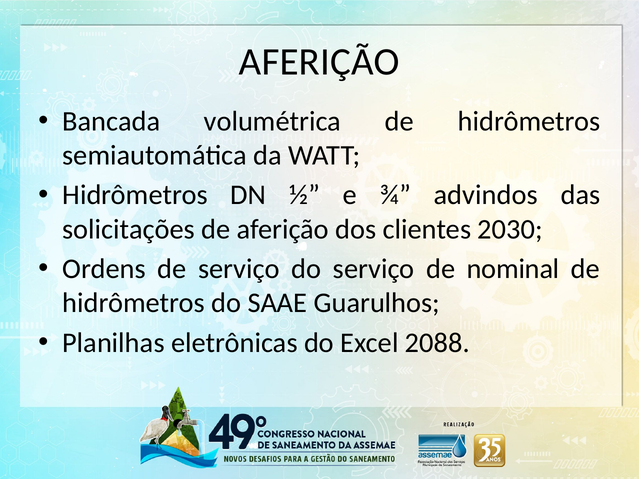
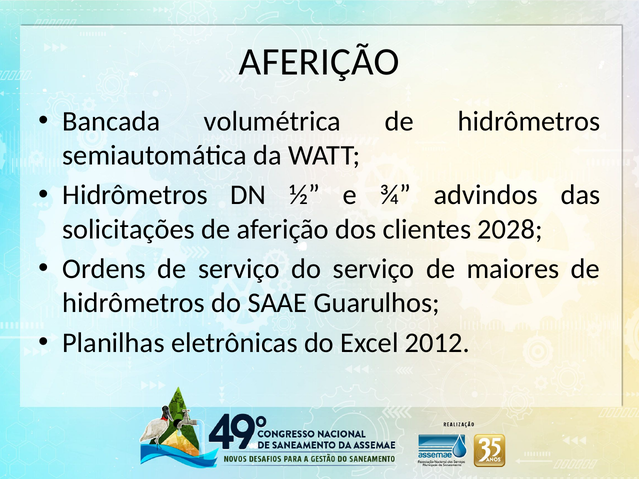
2030: 2030 -> 2028 (510, 229)
nominal: nominal -> maiores (513, 269)
2088: 2088 -> 2012 (437, 343)
